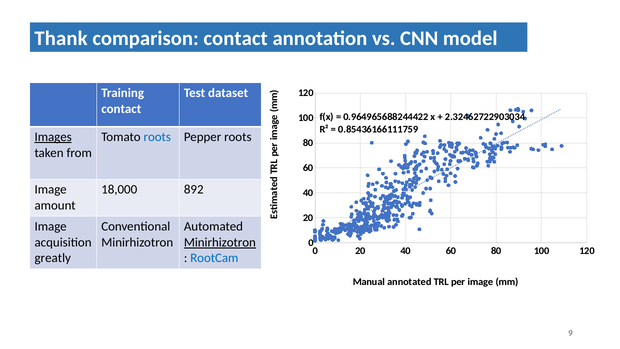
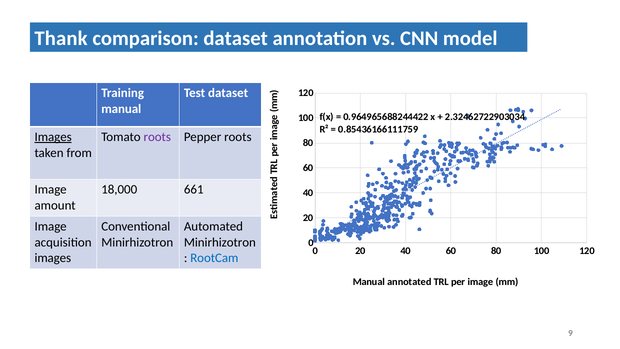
comparison contact: contact -> dataset (236, 39)
contact: contact -> manual (121, 109)
roots colour: blue -> purple (157, 137)
892: 892 -> 661 (194, 190)
Minirhizotron underline: present -> none (220, 242)
greatly: greatly -> images (53, 258)
